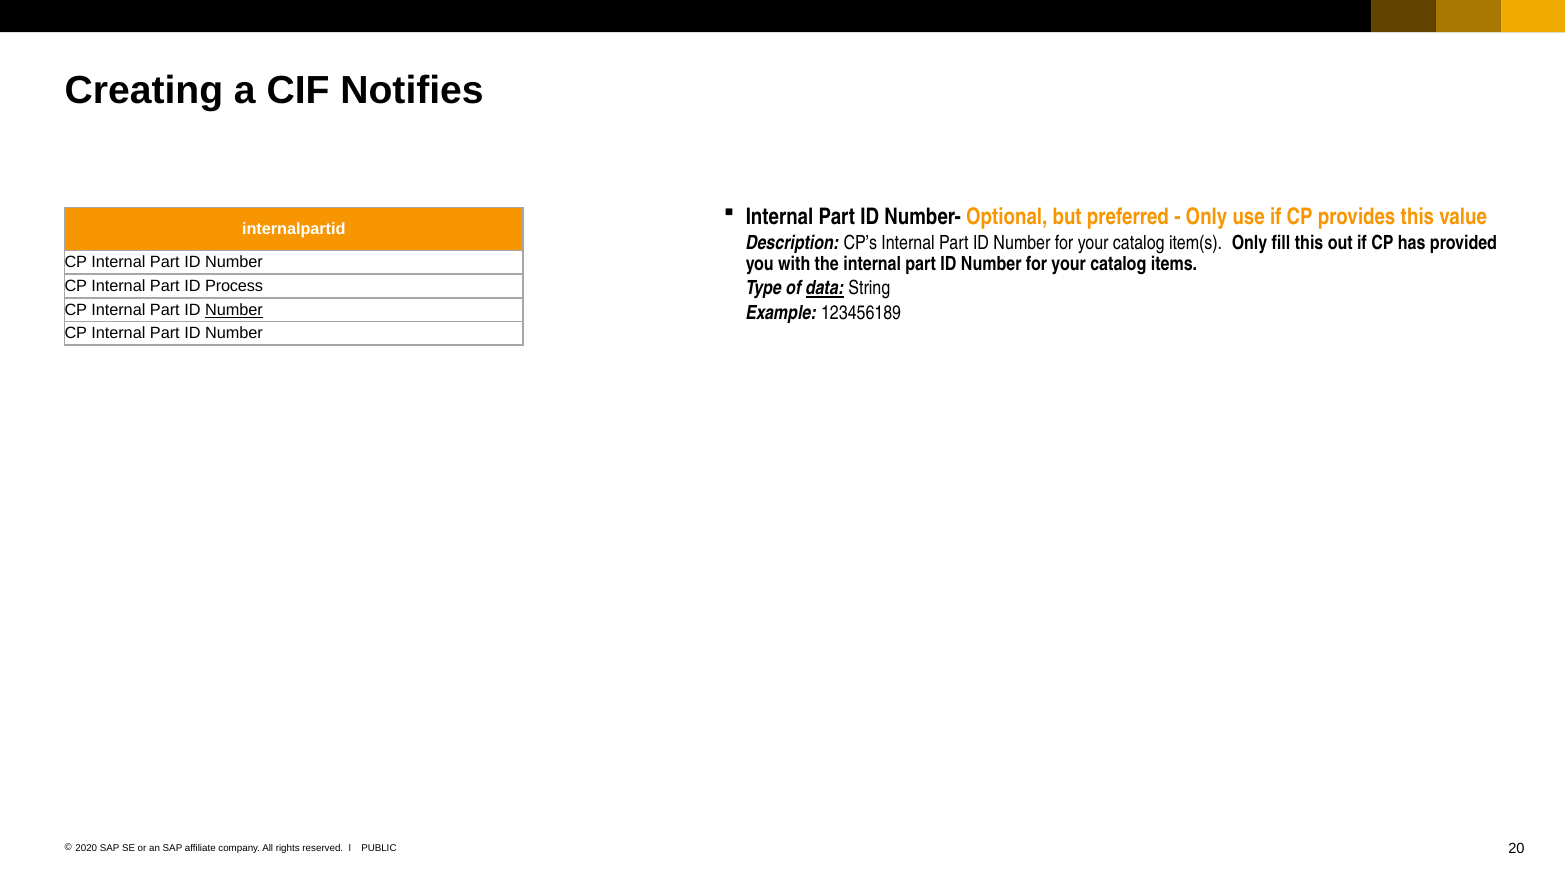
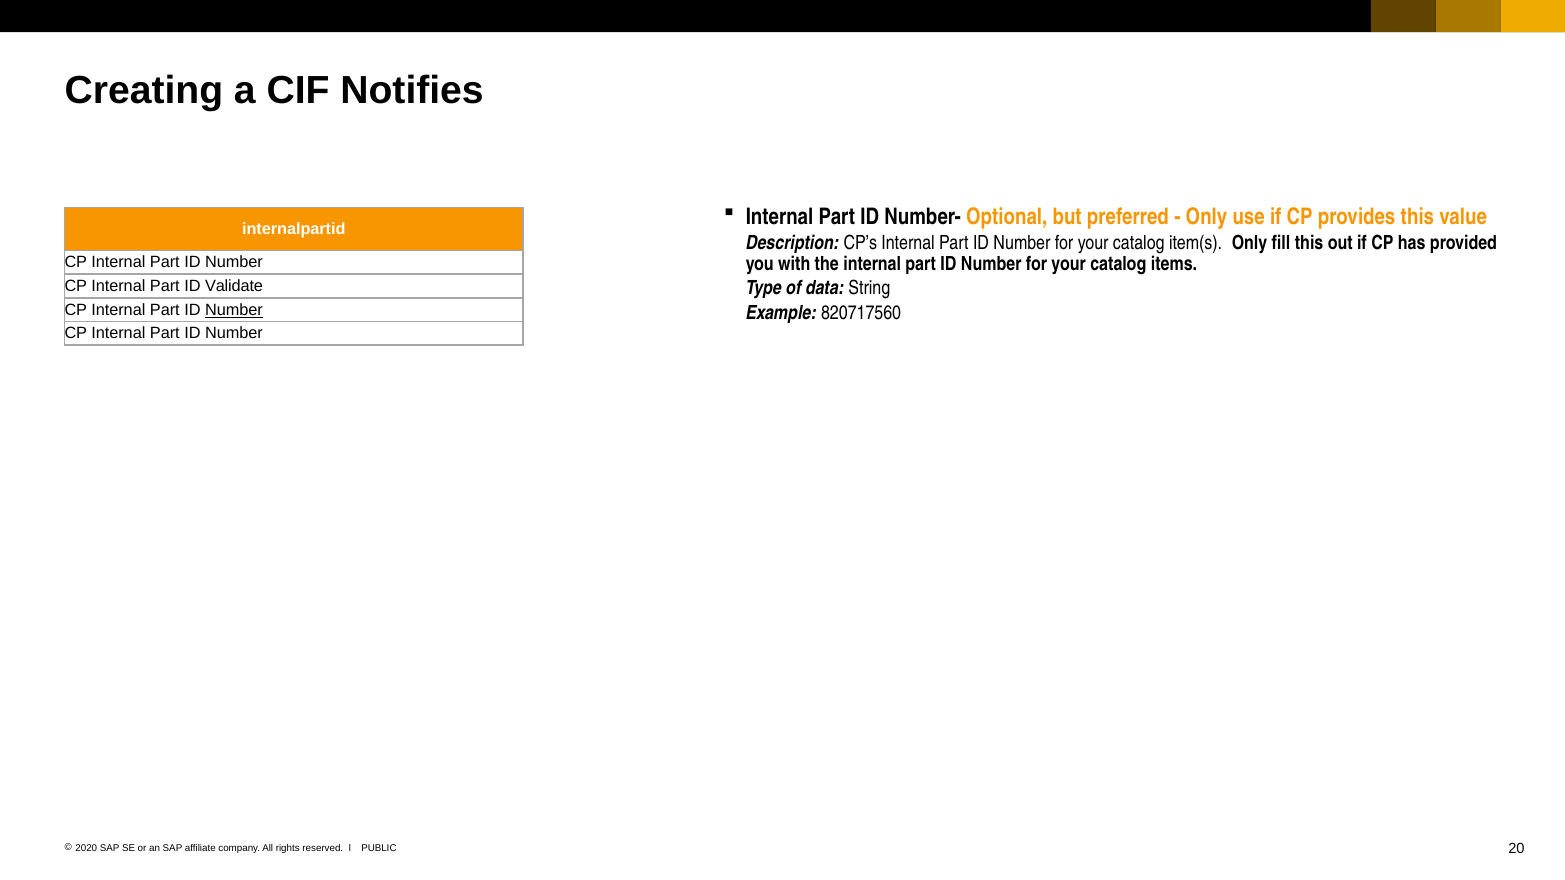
Process: Process -> Validate (234, 286)
data underline: present -> none (825, 289)
123456189: 123456189 -> 820717560 (861, 313)
